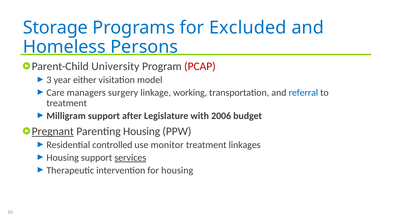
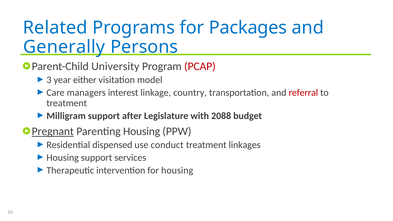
Storage: Storage -> Related (55, 28)
Excluded: Excluded -> Packages (248, 28)
Homeless: Homeless -> Generally (64, 47)
surgery: surgery -> interest (123, 93)
working: working -> country (190, 93)
referral colour: blue -> red (303, 93)
2006: 2006 -> 2088 (221, 116)
controlled: controlled -> dispensed (112, 145)
monitor: monitor -> conduct (167, 145)
services underline: present -> none (130, 158)
